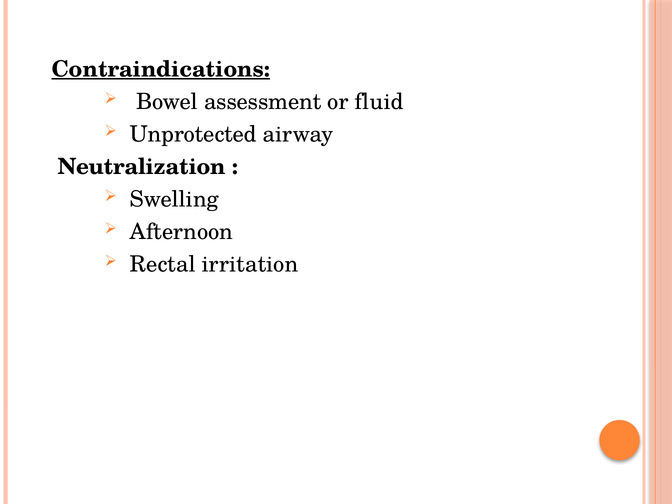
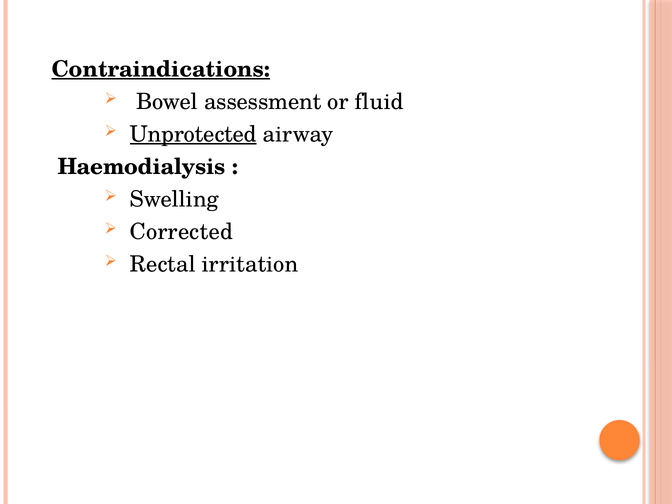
Unprotected underline: none -> present (193, 134)
Neutralization: Neutralization -> Haemodialysis (142, 167)
Afternoon: Afternoon -> Corrected (181, 232)
